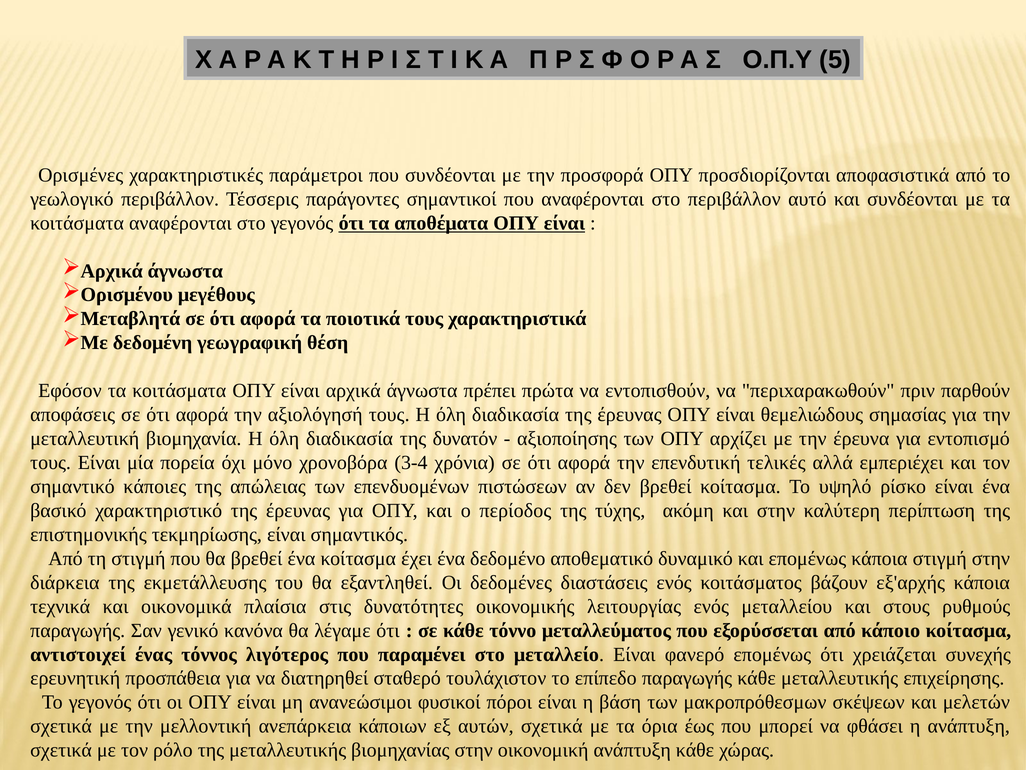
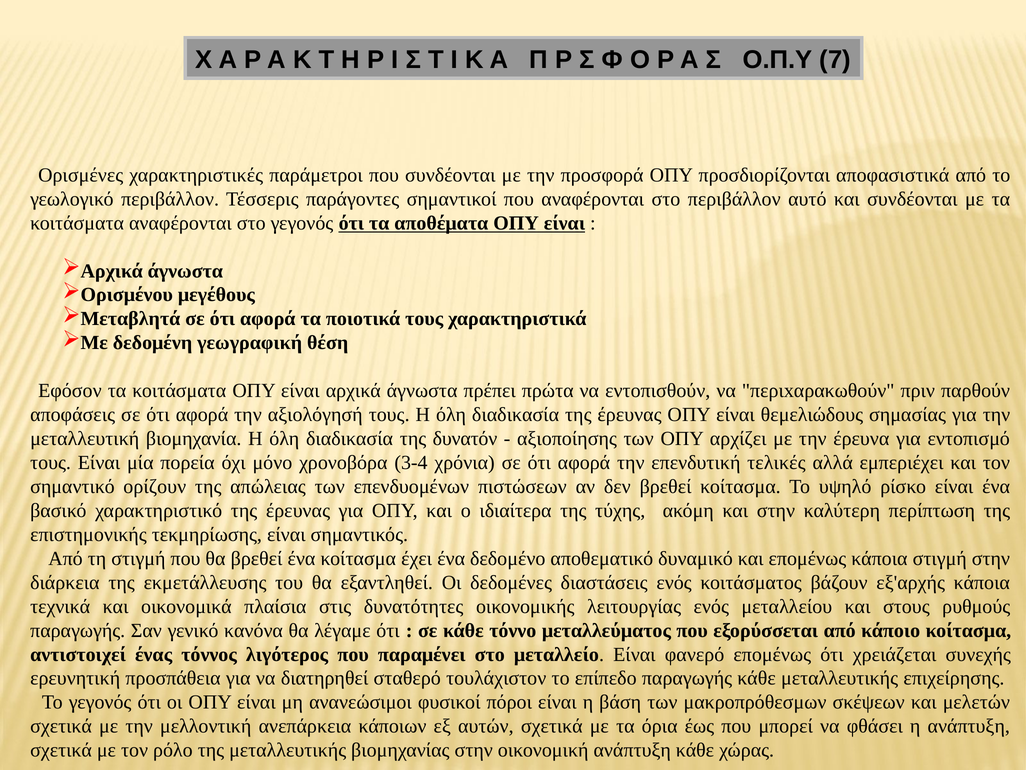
5: 5 -> 7 (835, 60)
κάποιες: κάποιες -> ορίζουν (155, 486)
περίοδος: περίοδος -> ιδιαίτερα (515, 510)
